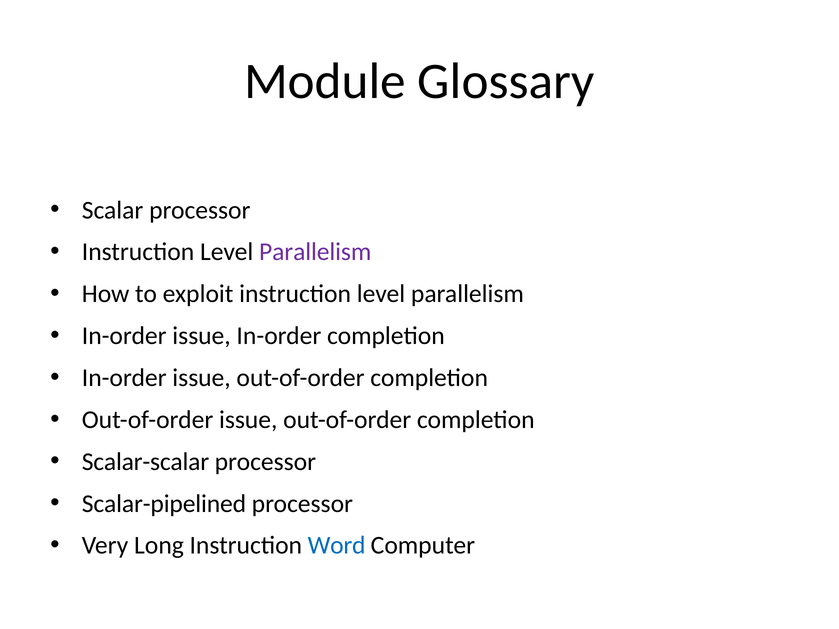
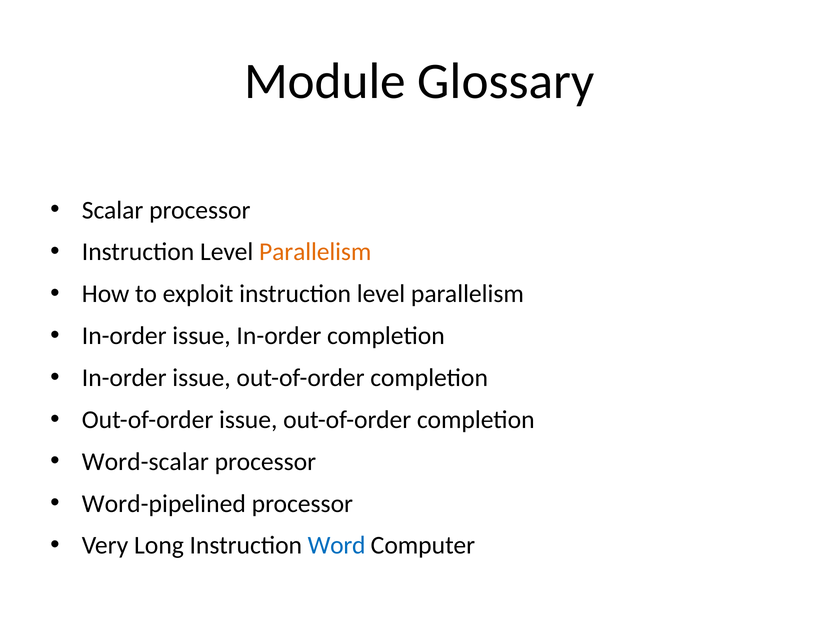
Parallelism colour: purple -> orange (315, 252)
Scalar-scalar: Scalar-scalar -> Word-scalar (145, 462)
Scalar-pipelined: Scalar-pipelined -> Word-pipelined (164, 504)
